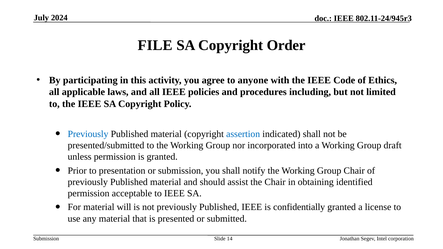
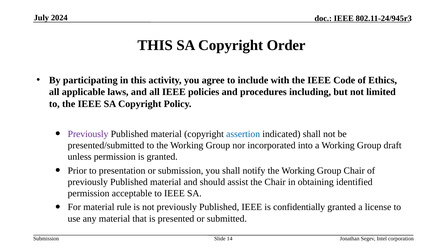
FILE: FILE -> THIS (155, 45)
anyone: anyone -> include (253, 80)
Previously colour: blue -> purple (88, 134)
will: will -> rule (124, 207)
